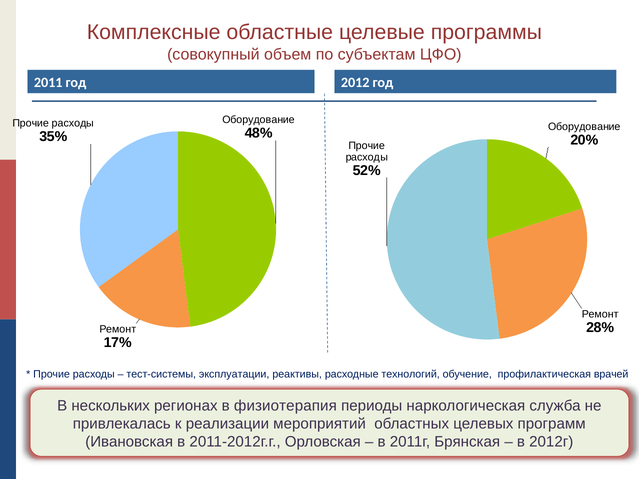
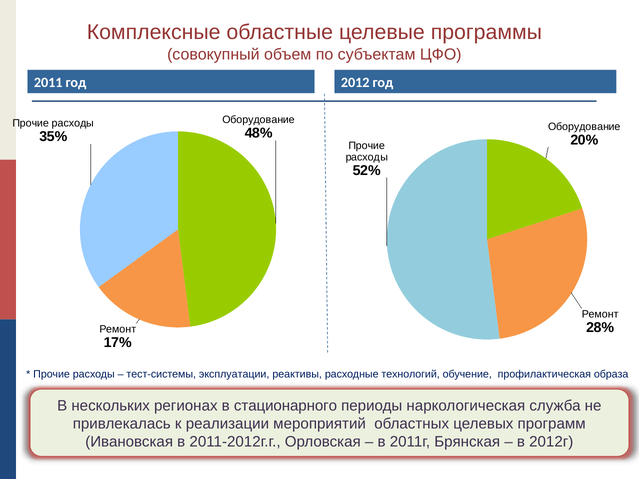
врачей: врачей -> образа (611, 375)
физиотерапия: физиотерапия -> стационарного (286, 406)
